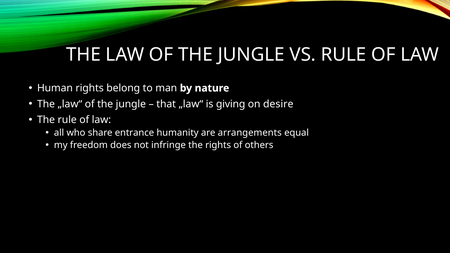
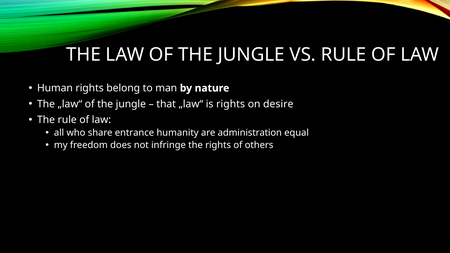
is giving: giving -> rights (231, 104)
arrangements: arrangements -> administration (250, 133)
